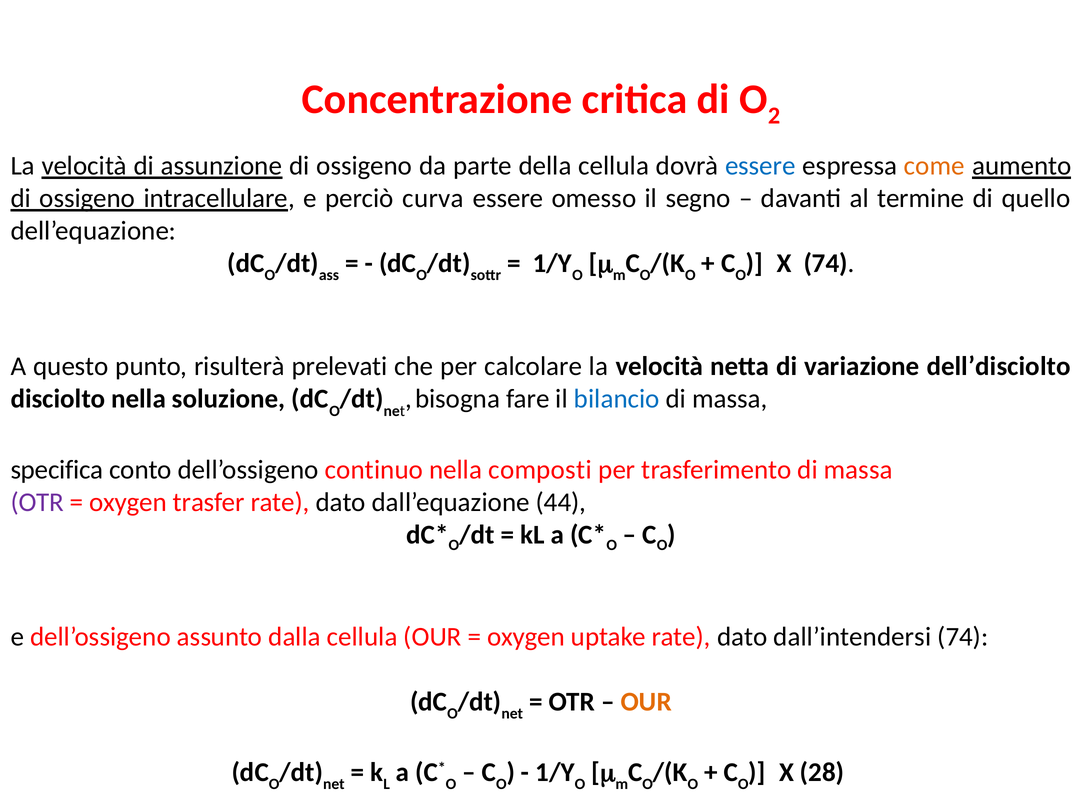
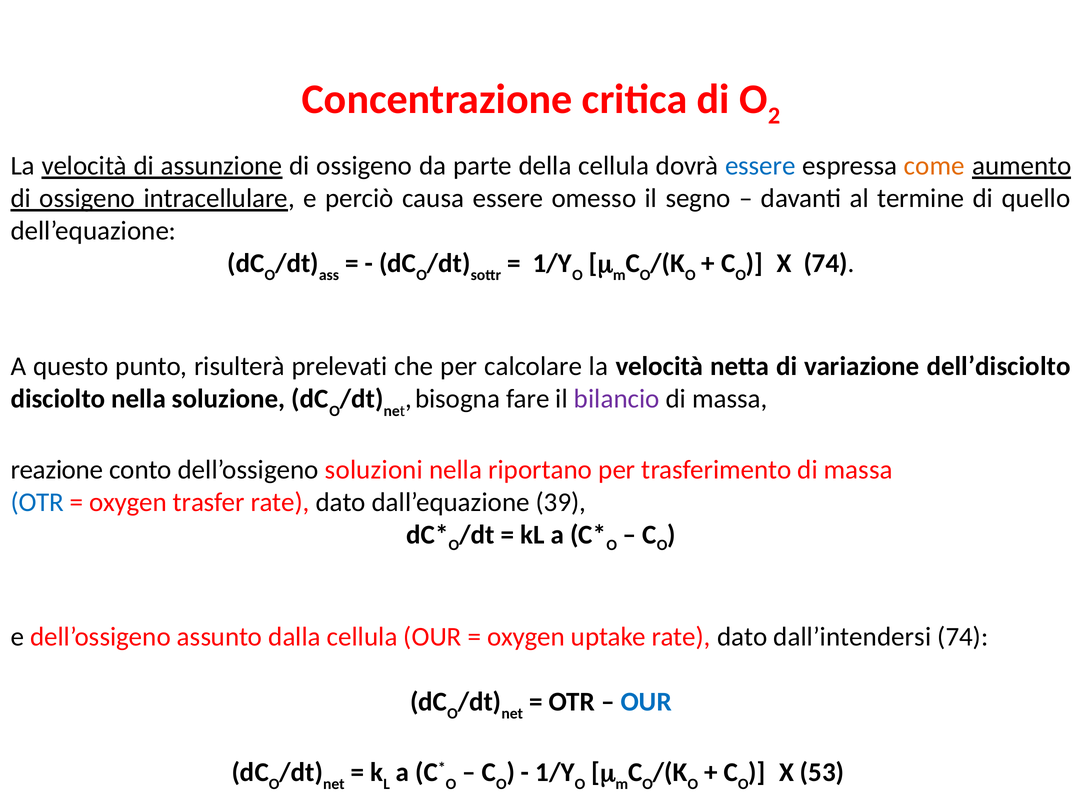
curva: curva -> causa (433, 198)
bilancio colour: blue -> purple (617, 399)
specifica: specifica -> reazione (57, 469)
continuo: continuo -> soluzioni (374, 469)
composti: composti -> riportano (540, 469)
OTR colour: purple -> blue (37, 502)
44: 44 -> 39 (561, 502)
OUR colour: orange -> blue (646, 701)
28: 28 -> 53 (822, 772)
